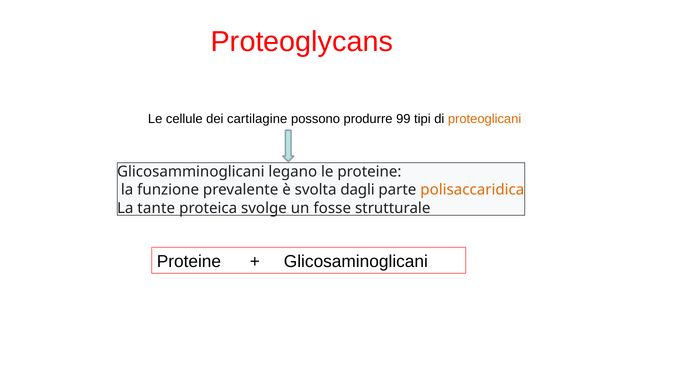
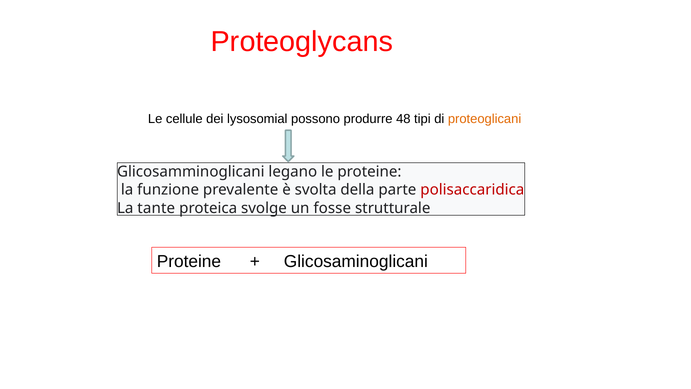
cartilagine: cartilagine -> lysosomial (257, 119)
99: 99 -> 48 (403, 119)
dagli: dagli -> della (357, 190)
polisaccaridica colour: orange -> red (472, 190)
